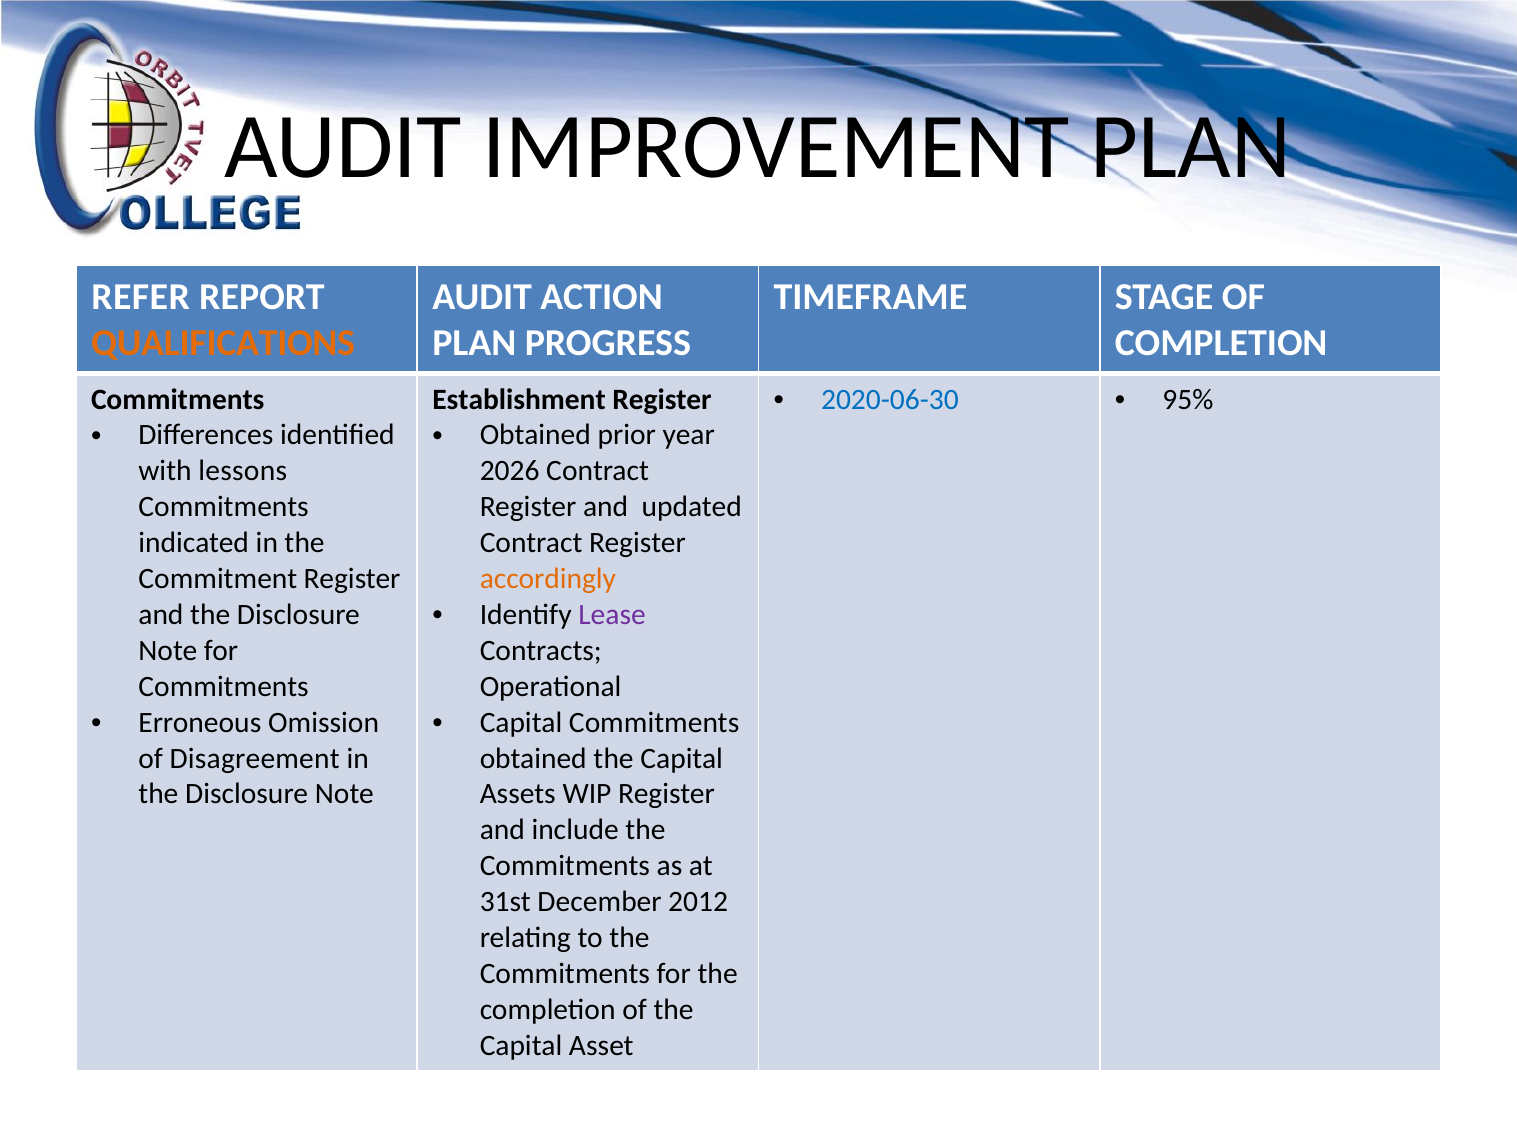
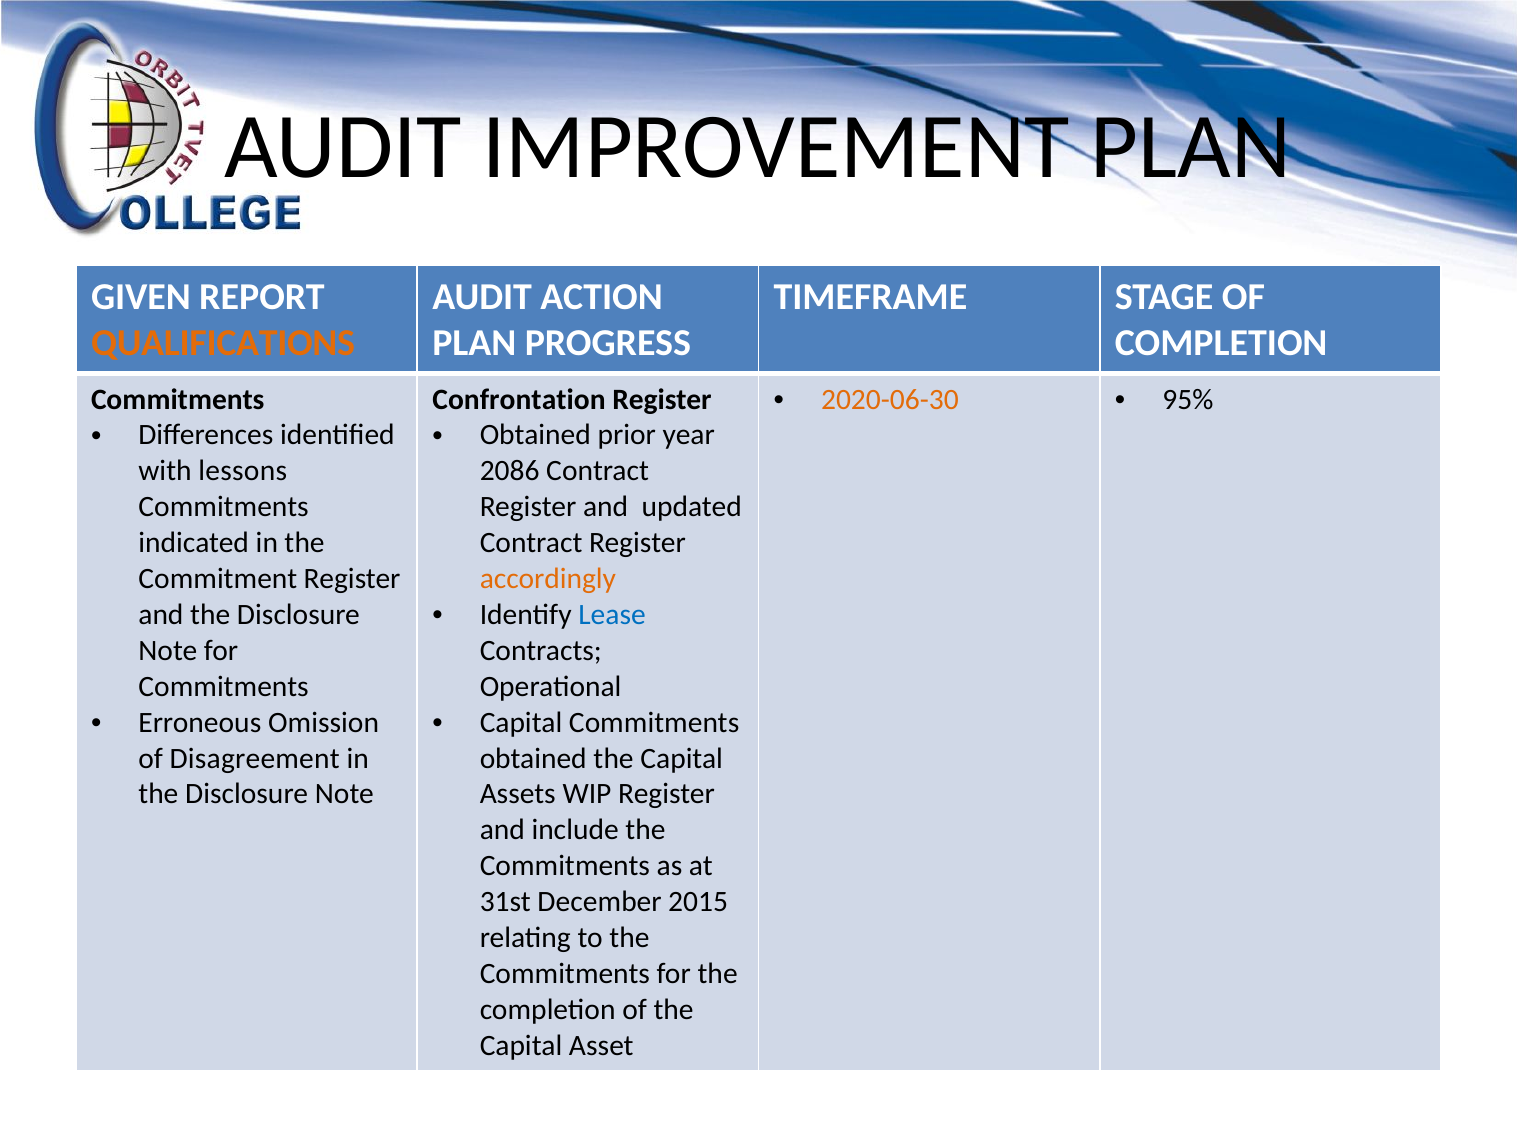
REFER: REFER -> GIVEN (141, 297)
2020-06-30 colour: blue -> orange (890, 399)
Establishment: Establishment -> Confrontation (519, 399)
2026: 2026 -> 2086 (510, 471)
Lease colour: purple -> blue (612, 615)
2012: 2012 -> 2015 (698, 902)
